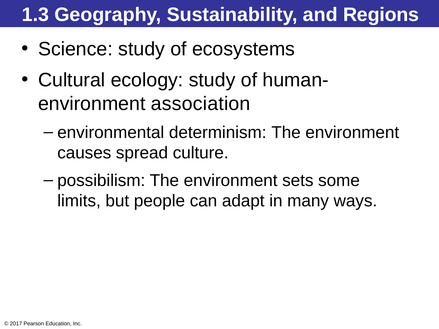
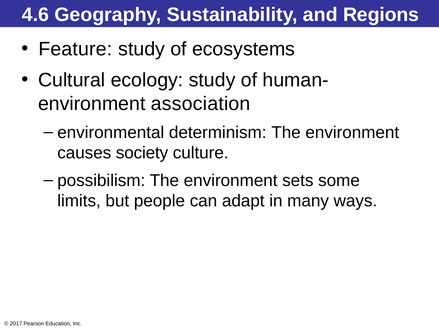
1.3: 1.3 -> 4.6 (35, 15)
Science: Science -> Feature (75, 49)
spread: spread -> society (142, 153)
